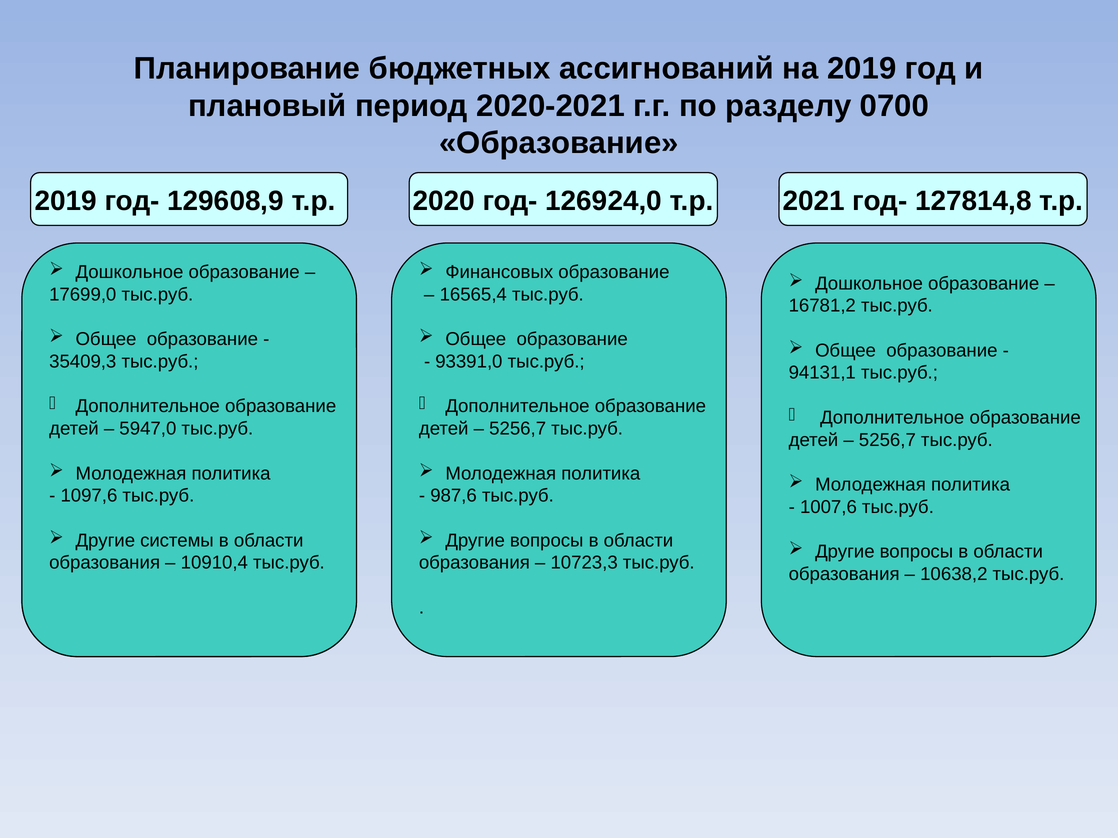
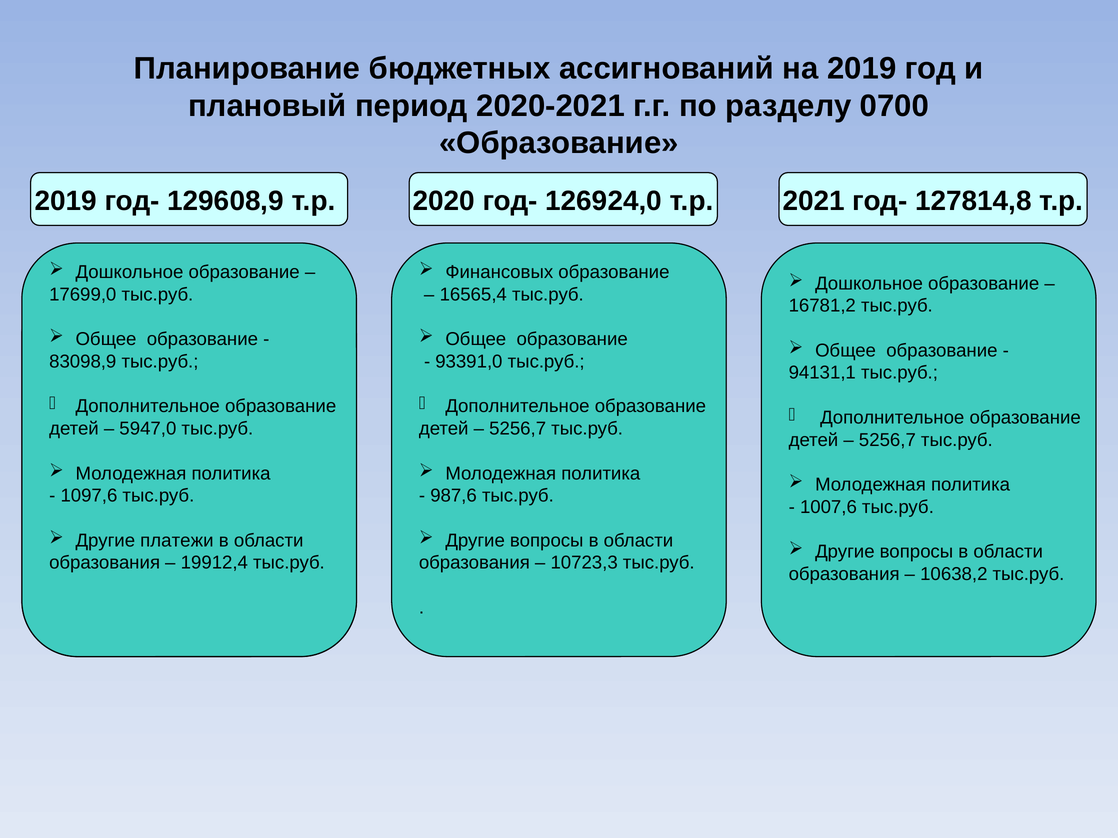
35409,3: 35409,3 -> 83098,9 (83, 362)
системы: системы -> платежи (177, 541)
10910,4: 10910,4 -> 19912,4 (214, 563)
